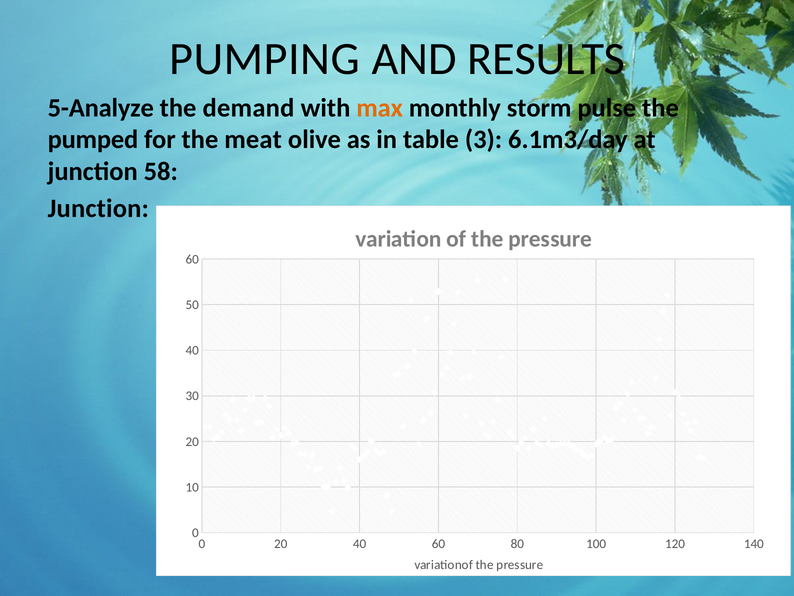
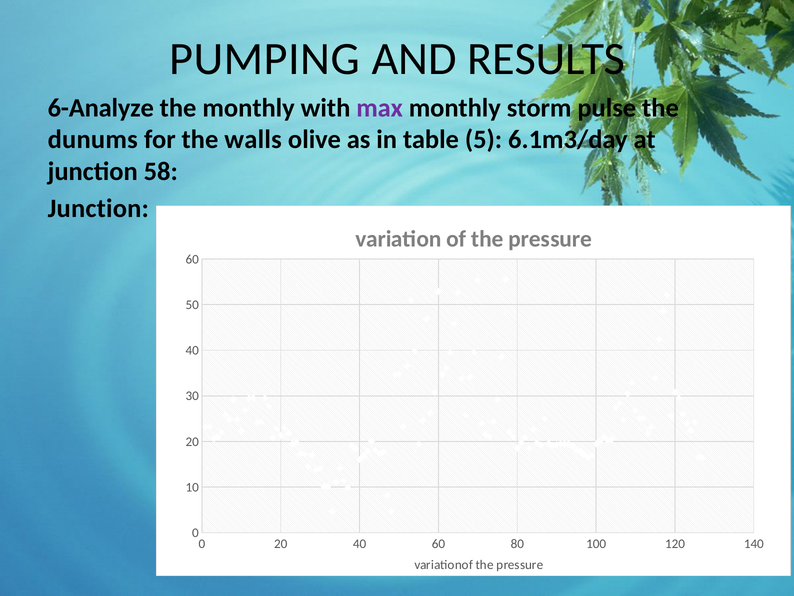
5-Analyze: 5-Analyze -> 6-Analyze (101, 108)
the demand: demand -> monthly (249, 108)
max colour: orange -> purple (380, 108)
pumped: pumped -> dunums (93, 139)
meat: meat -> walls (253, 139)
3: 3 -> 5 (483, 139)
